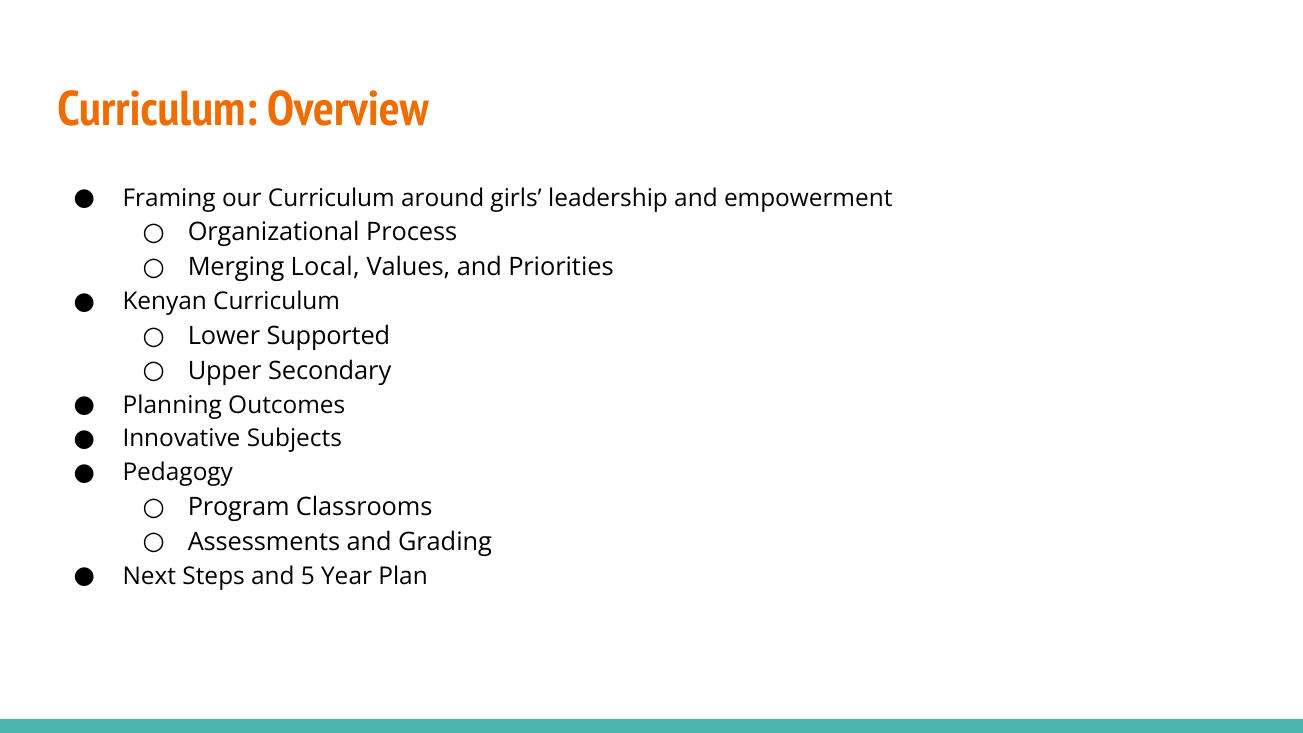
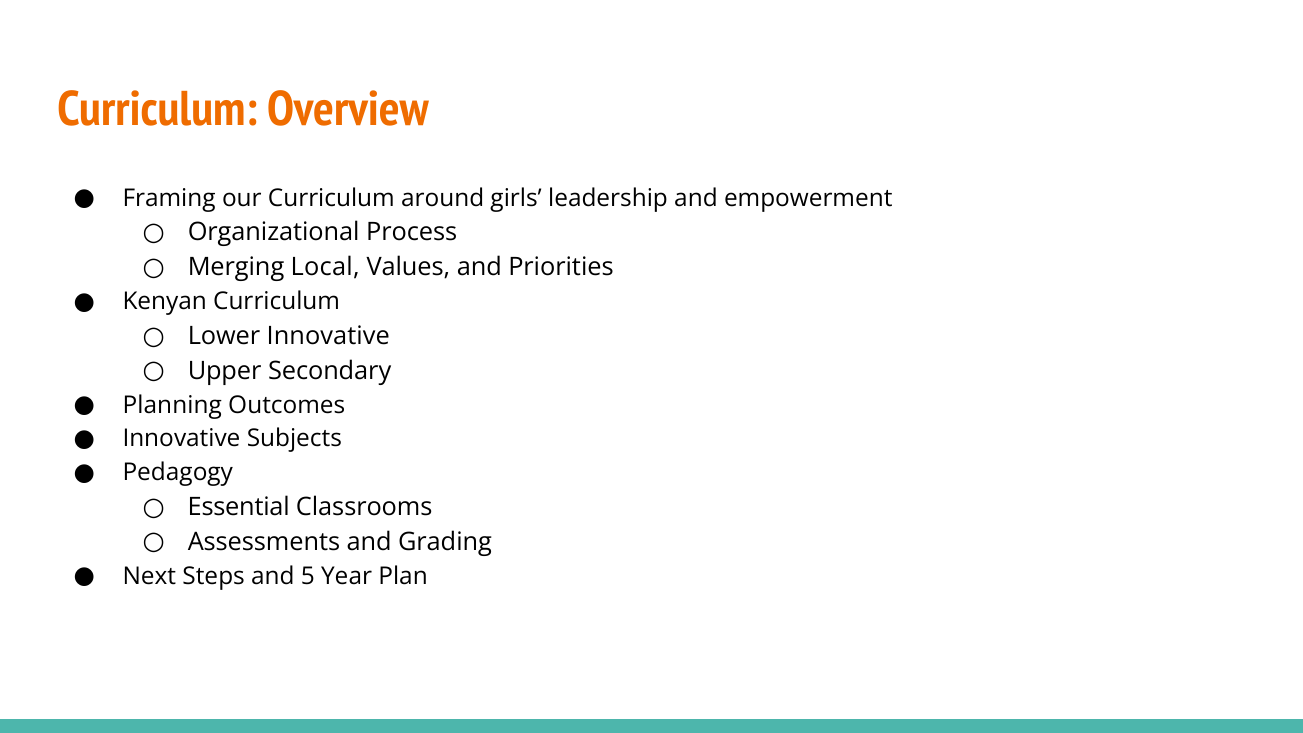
Lower Supported: Supported -> Innovative (328, 336)
Program: Program -> Essential (239, 507)
